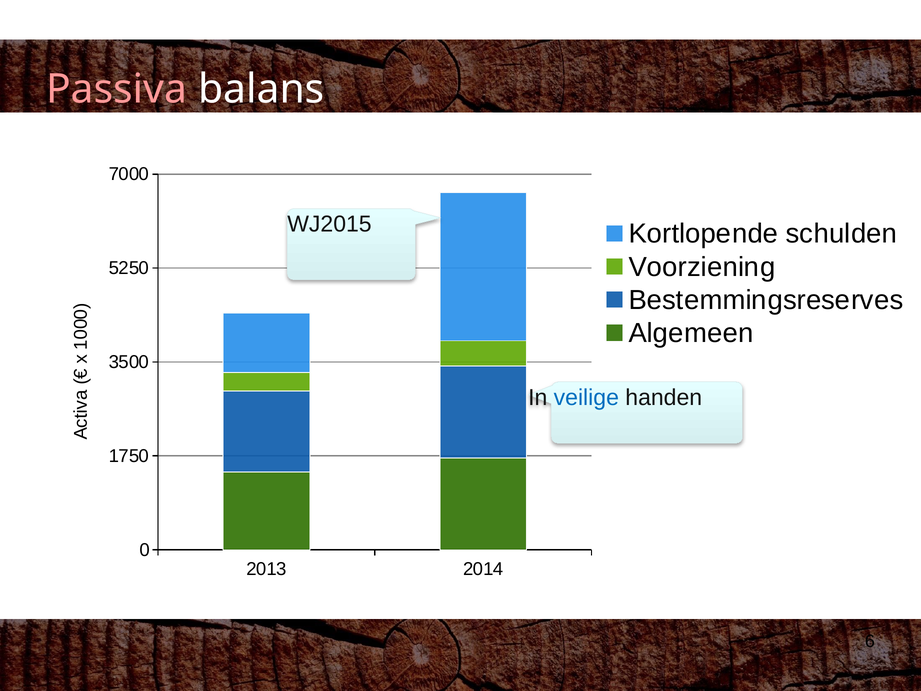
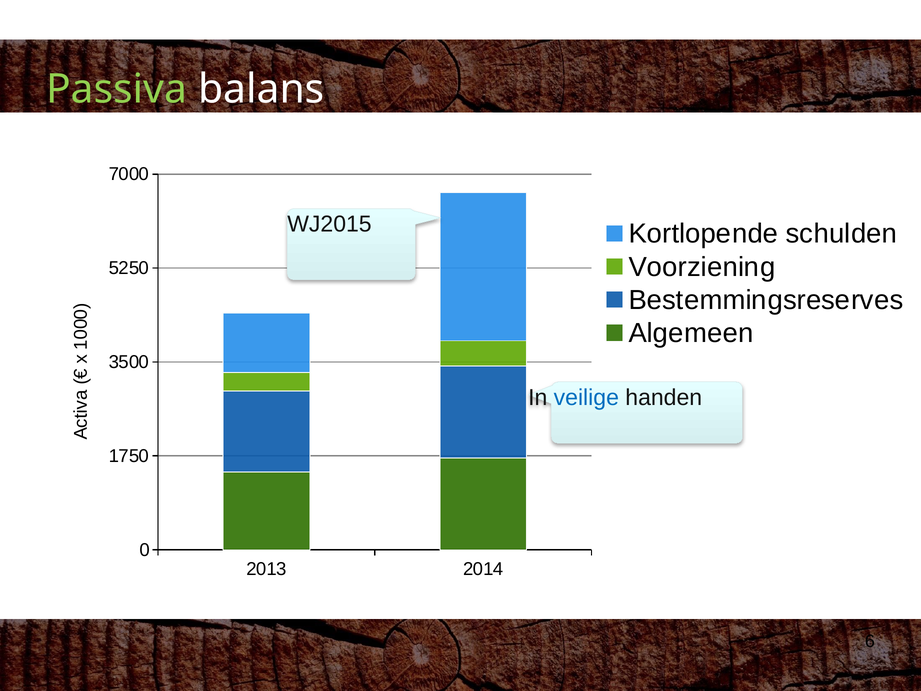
Passiva colour: pink -> light green (117, 89)
